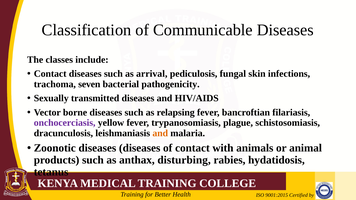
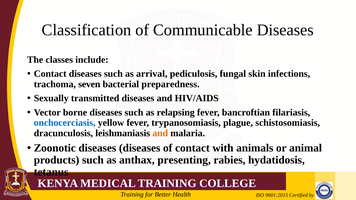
pathogenicity: pathogenicity -> preparedness (171, 84)
onchocerciasis colour: purple -> blue (65, 123)
disturbing: disturbing -> presenting (184, 160)
